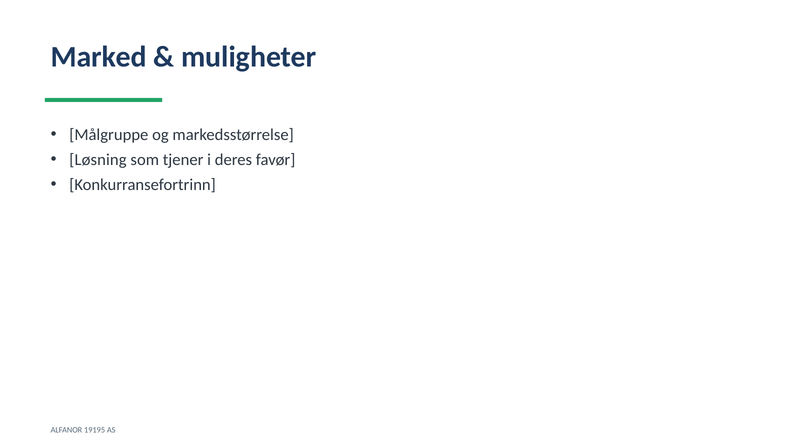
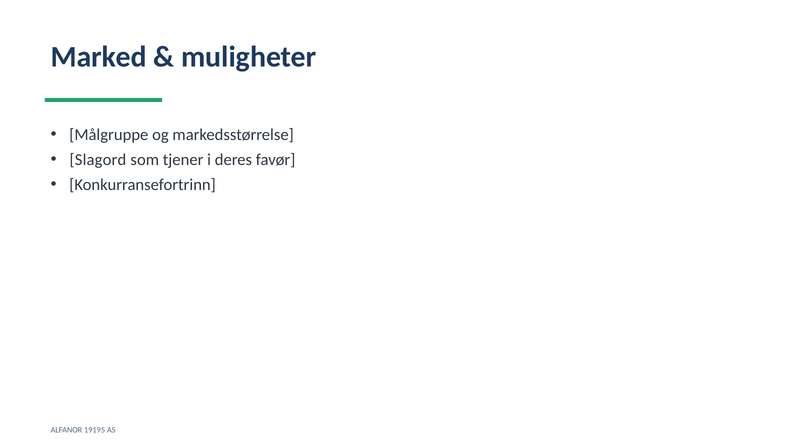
Løsning: Løsning -> Slagord (98, 160)
